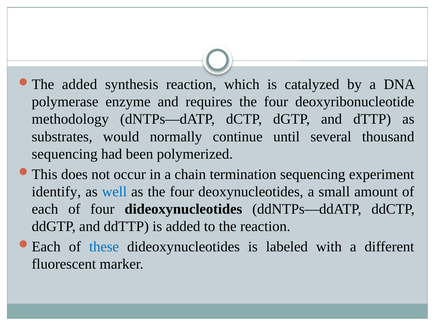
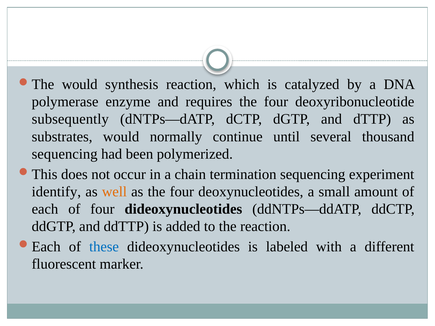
added: added -> would (80, 85)
methodology: methodology -> subsequently (70, 119)
well colour: blue -> orange (114, 192)
